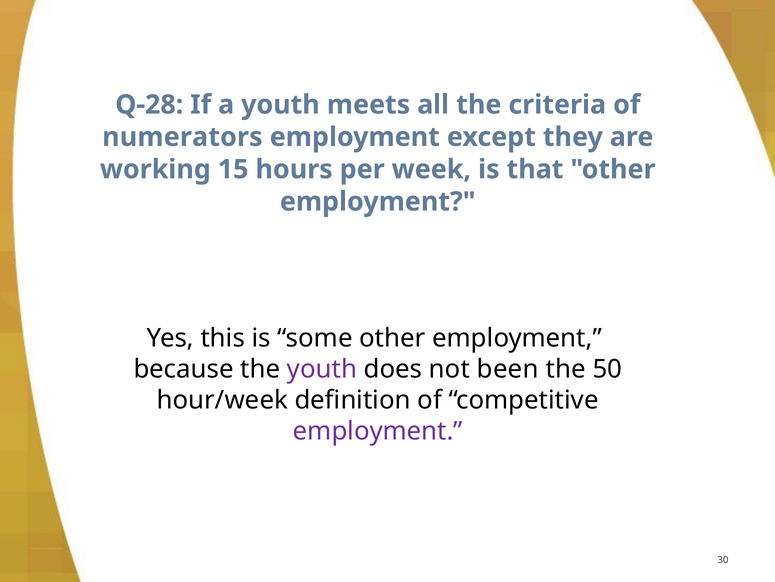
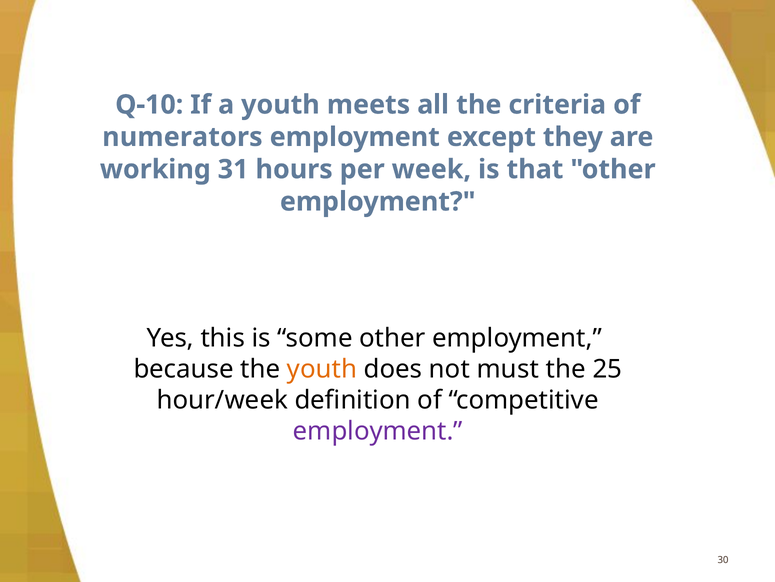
Q-28: Q-28 -> Q-10 (149, 105)
15: 15 -> 31 (233, 169)
youth colour: purple -> orange (322, 369)
been: been -> must (508, 369)
50: 50 -> 25 (607, 369)
